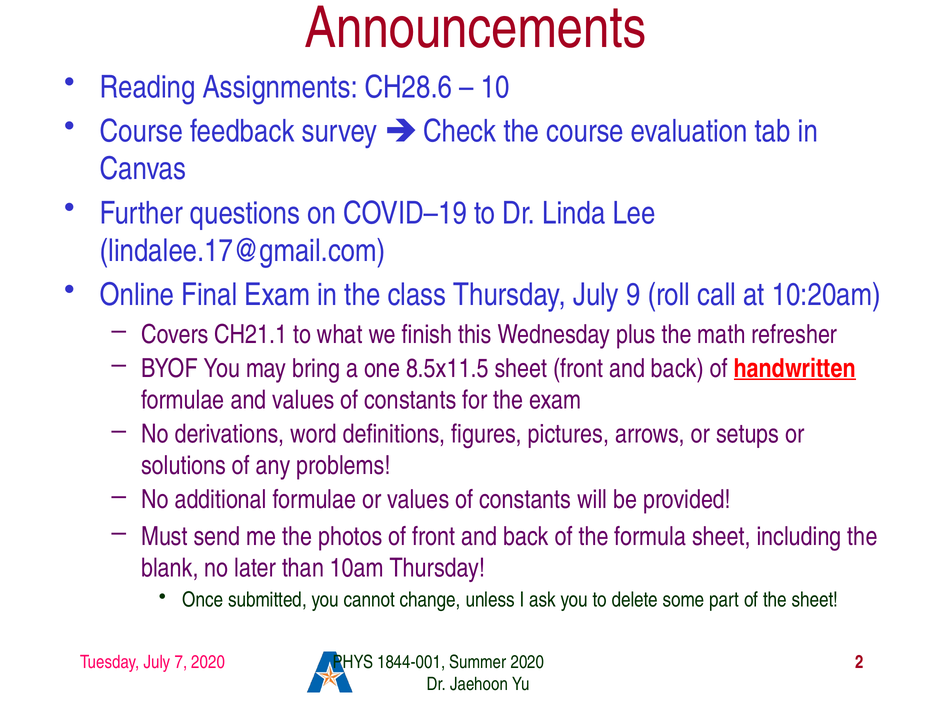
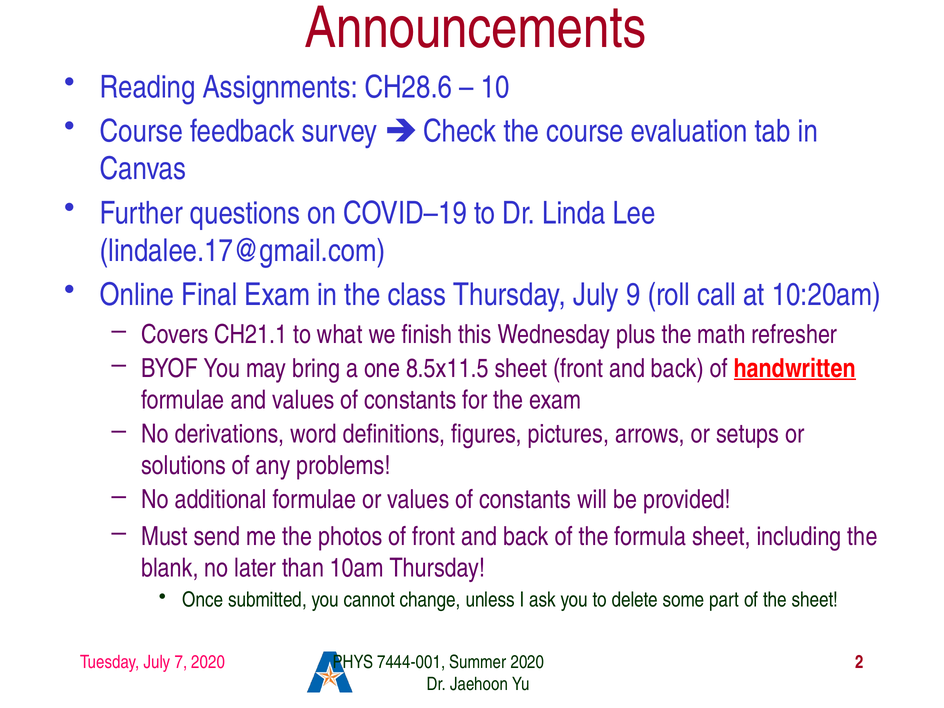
1844-001: 1844-001 -> 7444-001 (411, 662)
